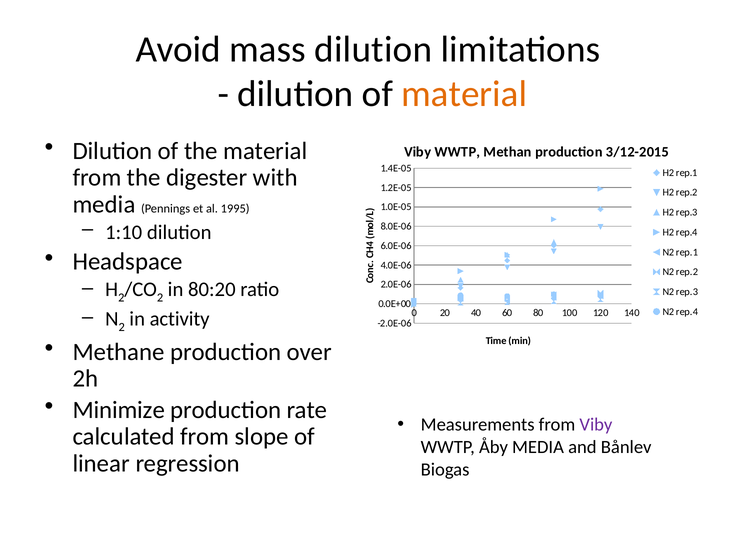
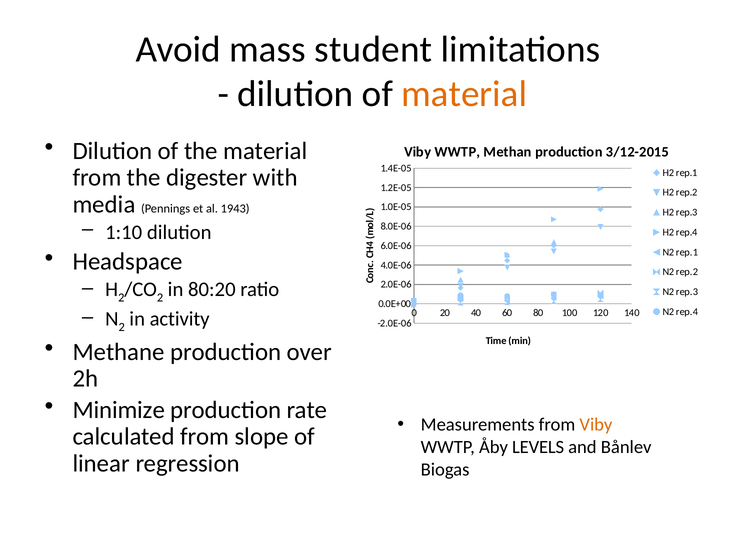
mass dilution: dilution -> student (373, 49)
1995: 1995 -> 1943 (235, 208)
Viby colour: purple -> orange (596, 425)
Åby MEDIA: MEDIA -> LEVELS (538, 447)
